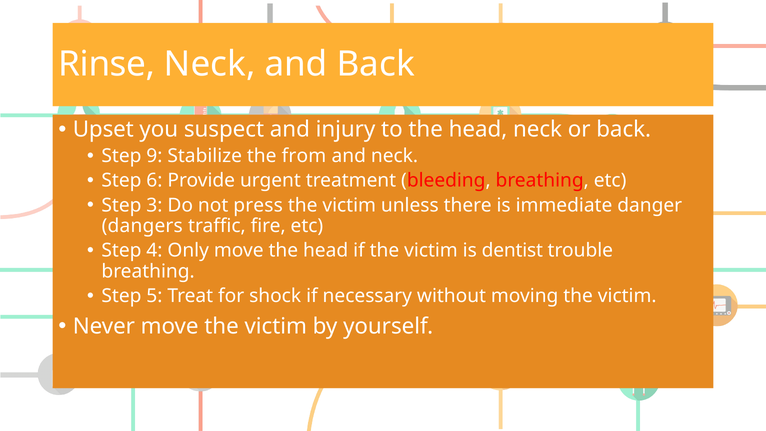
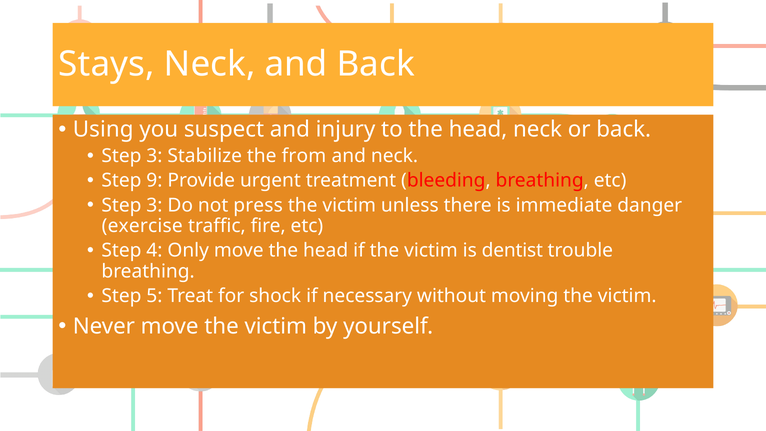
Rinse: Rinse -> Stays (107, 64)
Upset: Upset -> Using (103, 130)
9: 9 -> 3 (154, 156)
6: 6 -> 9 (154, 181)
dangers: dangers -> exercise (142, 226)
